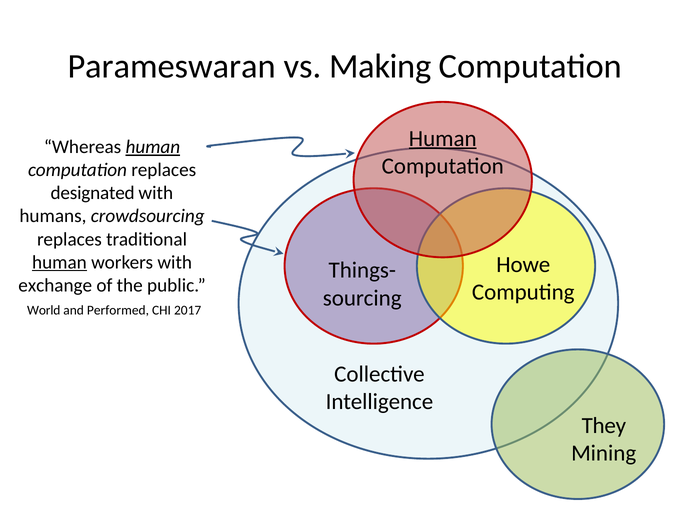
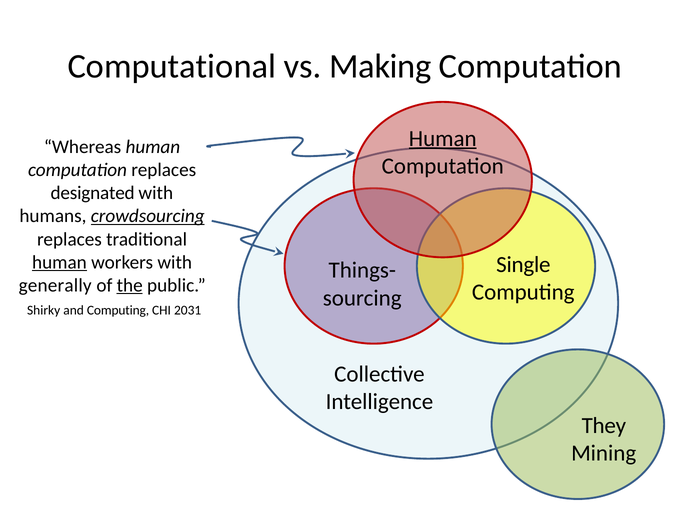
Parameswaran: Parameswaran -> Computational (172, 66)
human underline: present -> none (153, 147)
crowdsourcing underline: none -> present (148, 216)
Howe: Howe -> Single (523, 264)
exchange: exchange -> generally (55, 285)
the underline: none -> present (130, 285)
World: World -> Shirky (44, 310)
and Performed: Performed -> Computing (118, 310)
2017: 2017 -> 2031 (188, 310)
